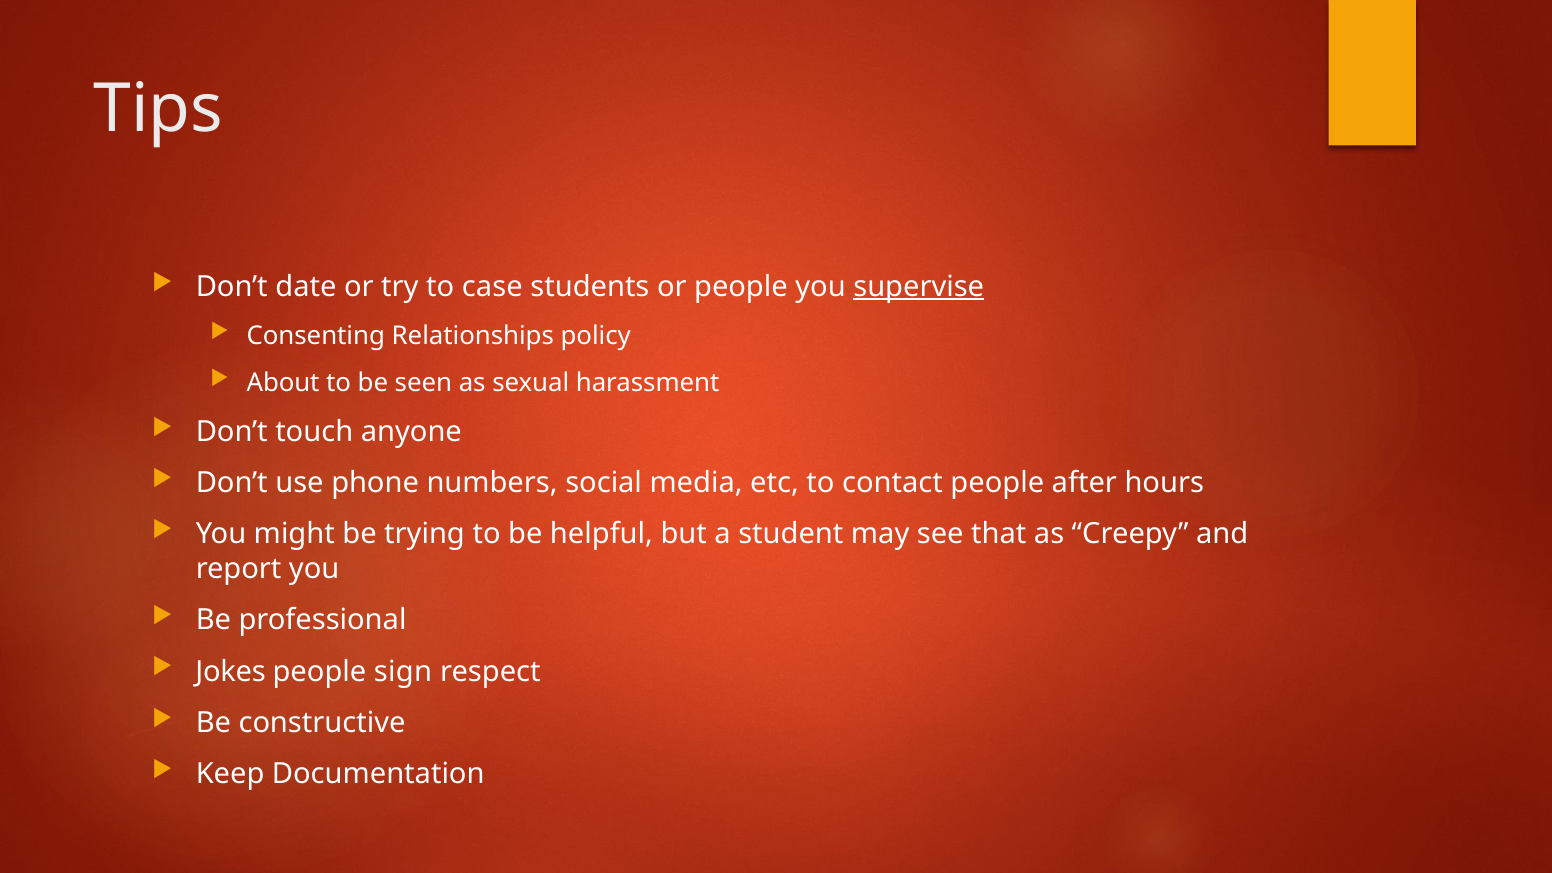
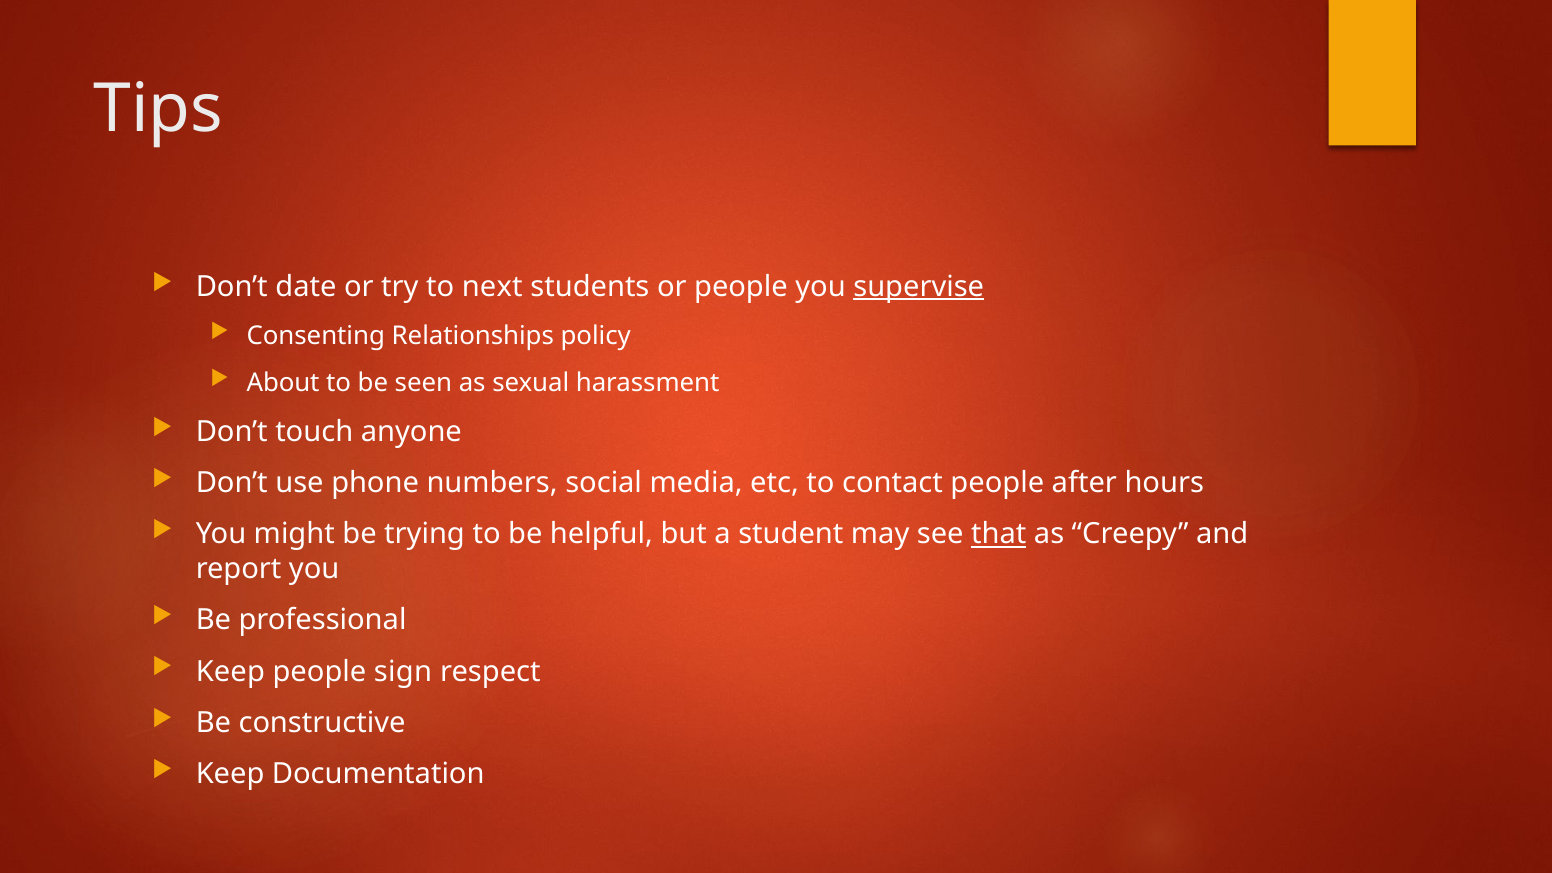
case: case -> next (492, 287)
that underline: none -> present (999, 534)
Jokes: Jokes -> Keep (230, 671)
